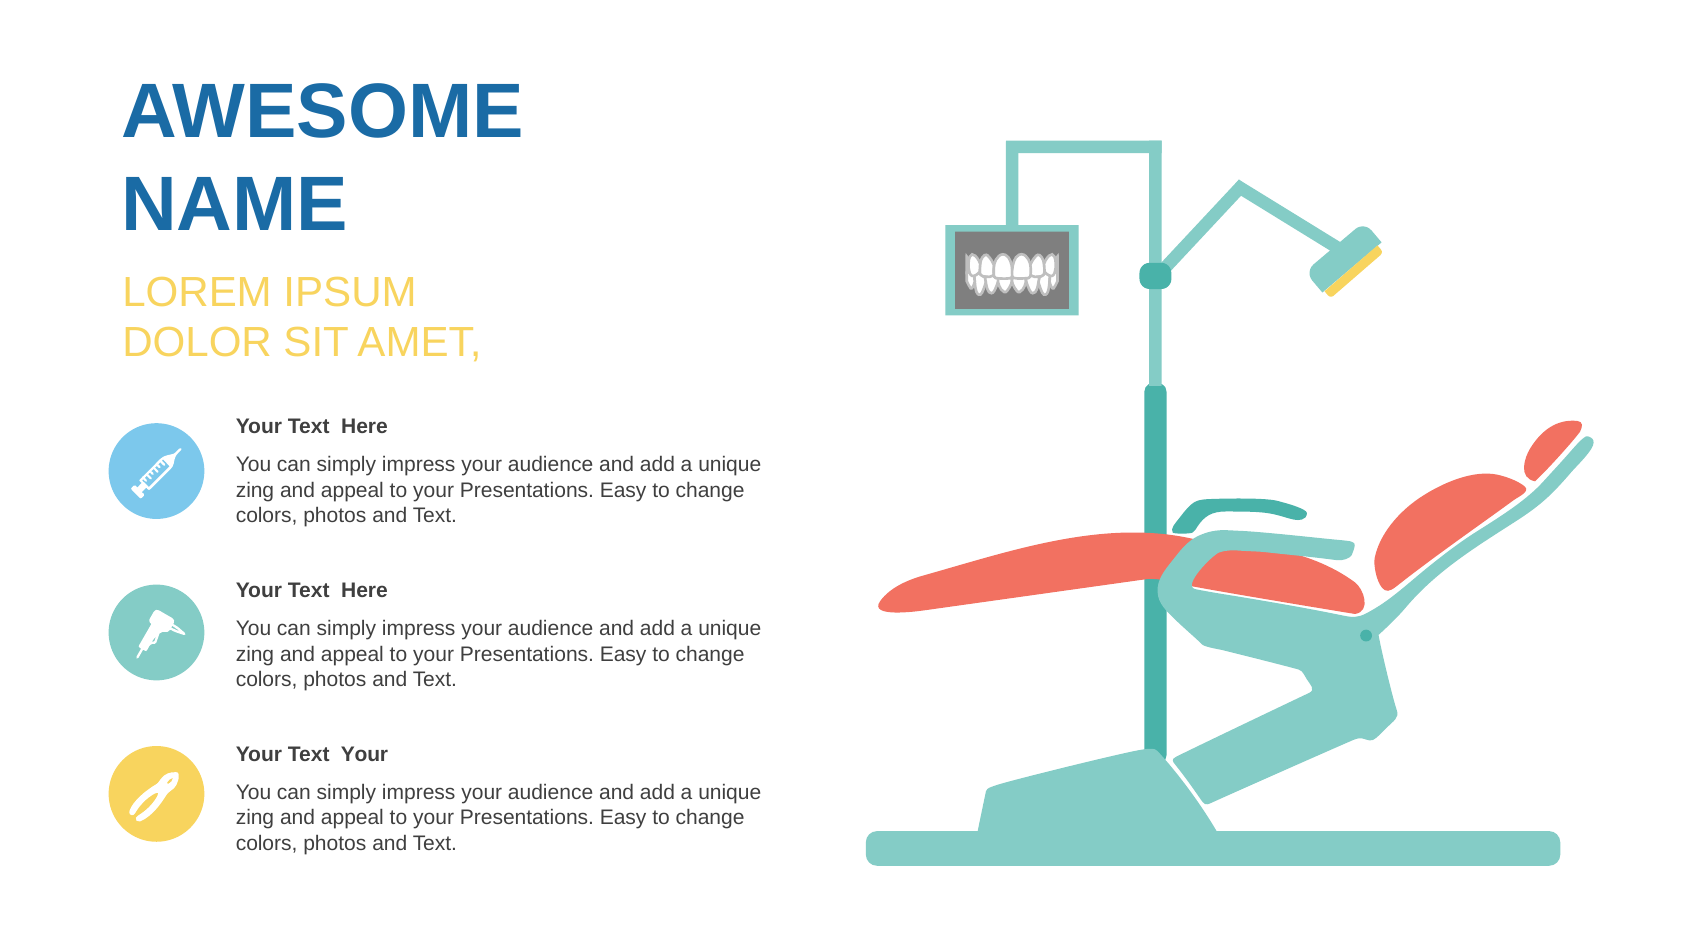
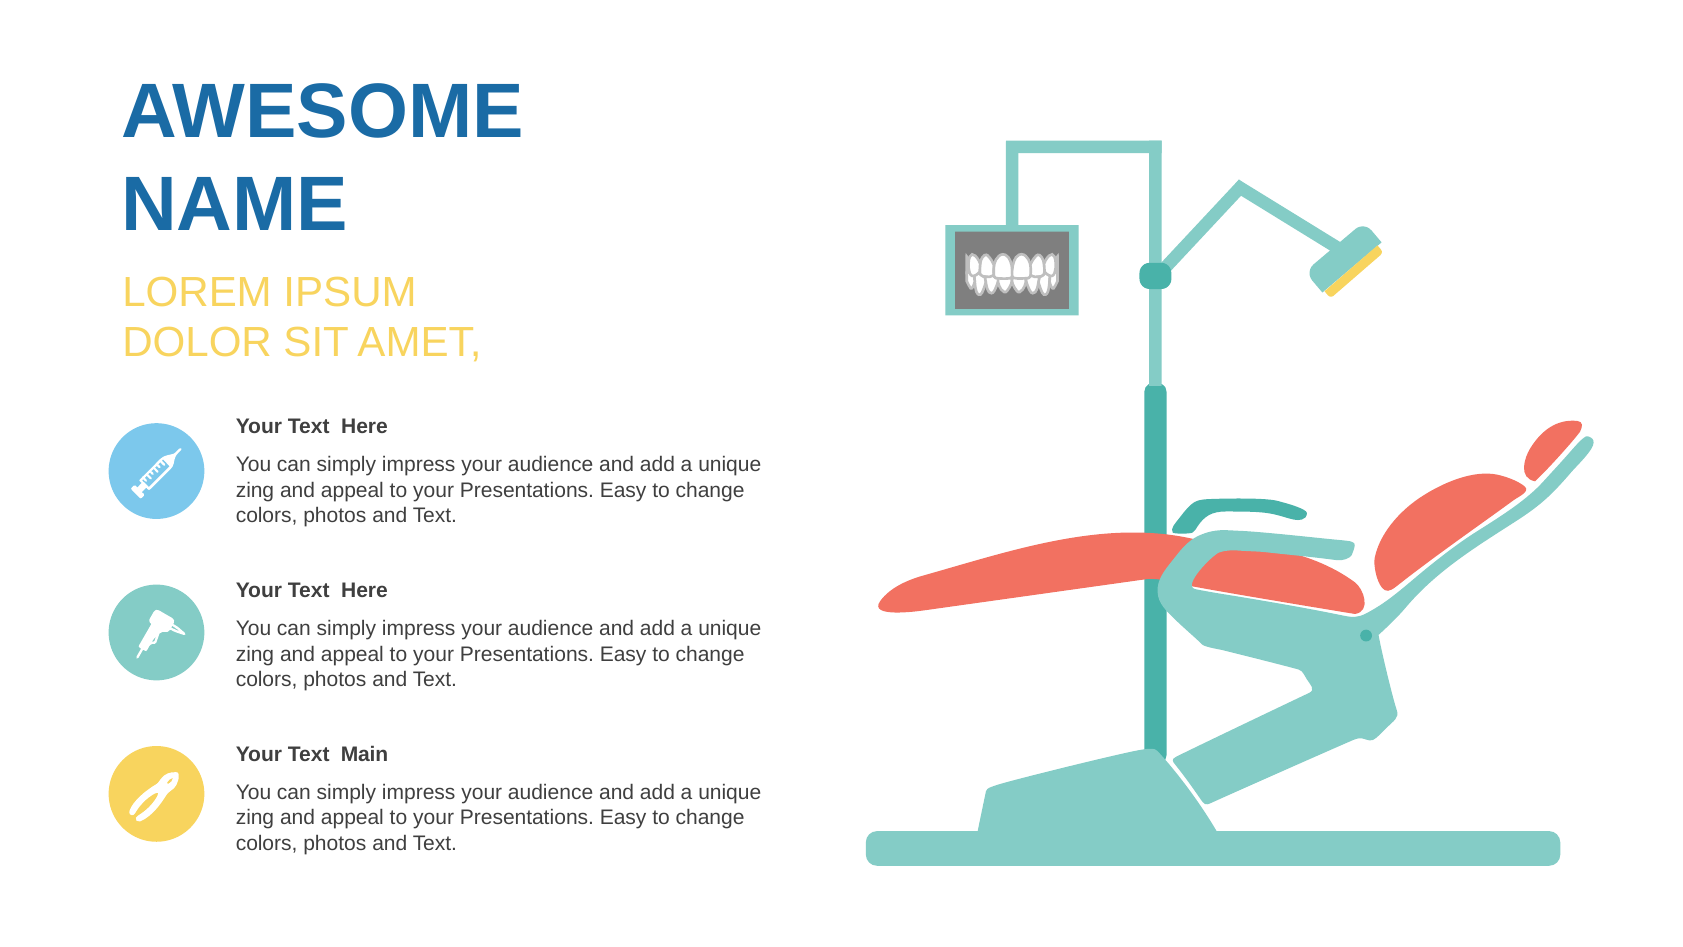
Your Text Your: Your -> Main (364, 754)
